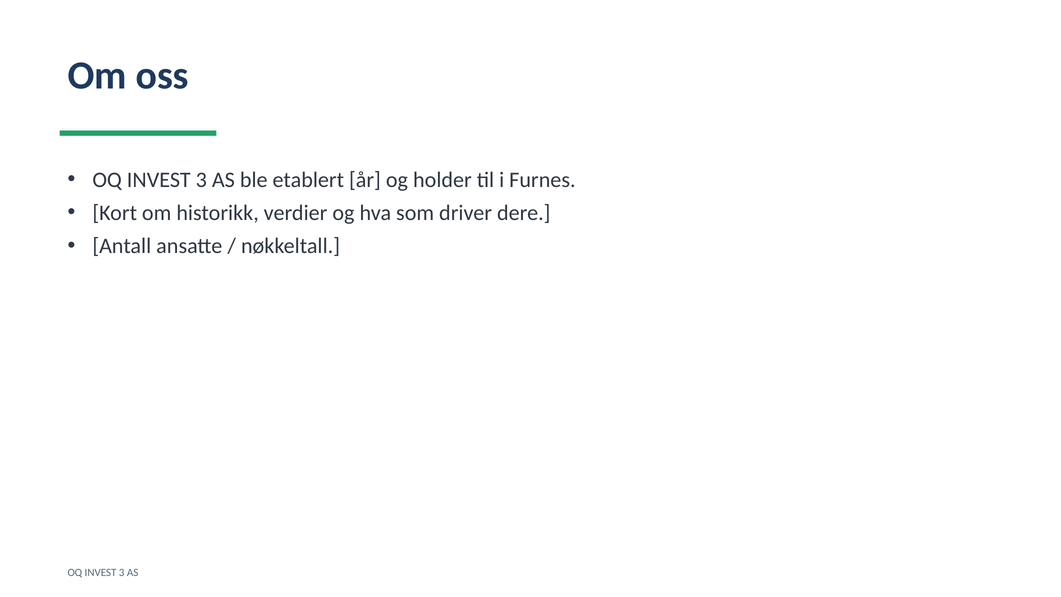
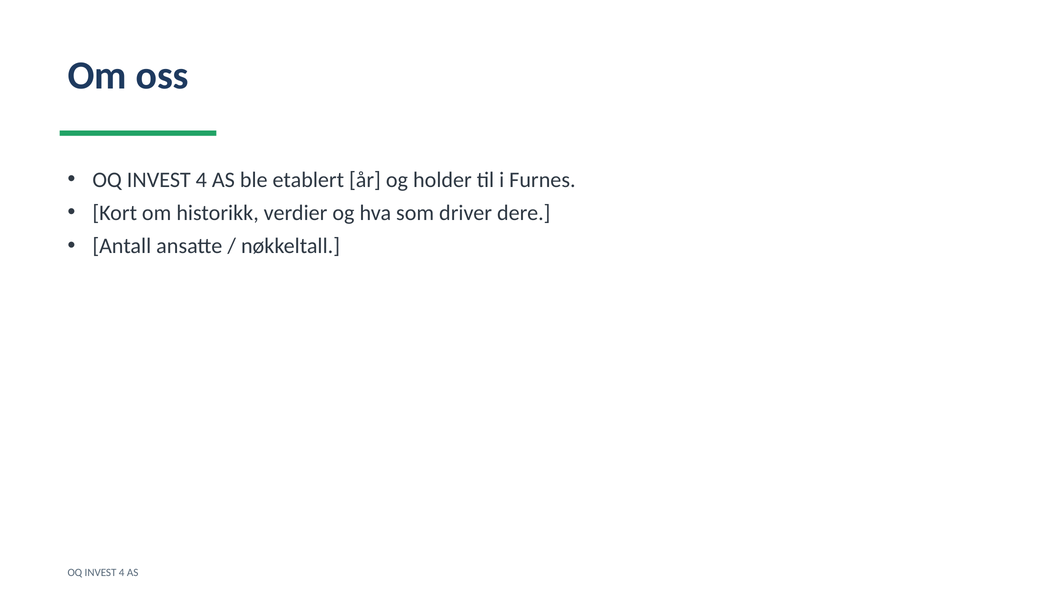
3: 3 -> 4 (201, 180)
3: 3 -> 4 (122, 573)
